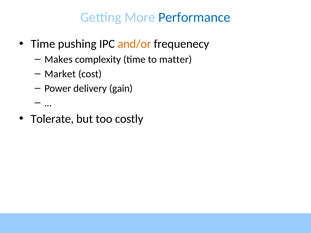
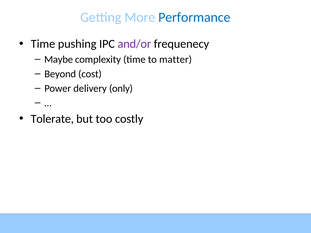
and/or colour: orange -> purple (134, 44)
Makes: Makes -> Maybe (59, 59)
Market: Market -> Beyond (60, 74)
gain: gain -> only (121, 88)
